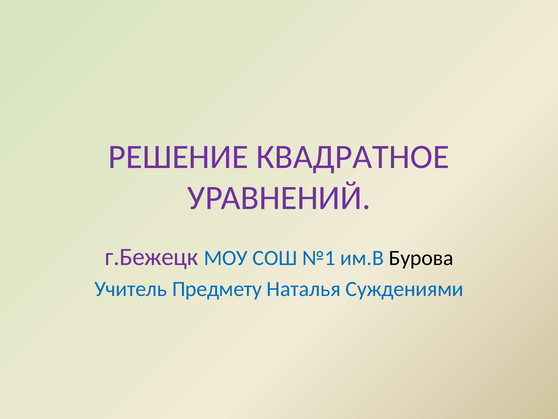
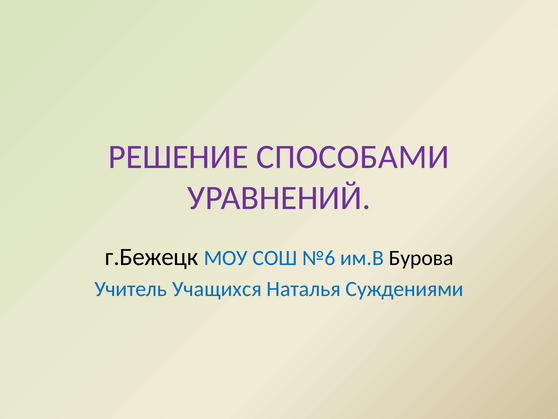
КВАДРАТНОЕ: КВАДРАТНОЕ -> СПОСОБАМИ (353, 157)
г.Бежецк colour: purple -> black (152, 257)
№1: №1 -> №6 (319, 258)
Предмету: Предмету -> Учащихся (217, 289)
